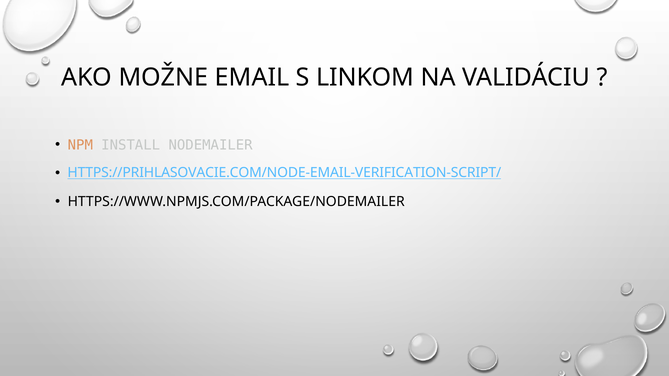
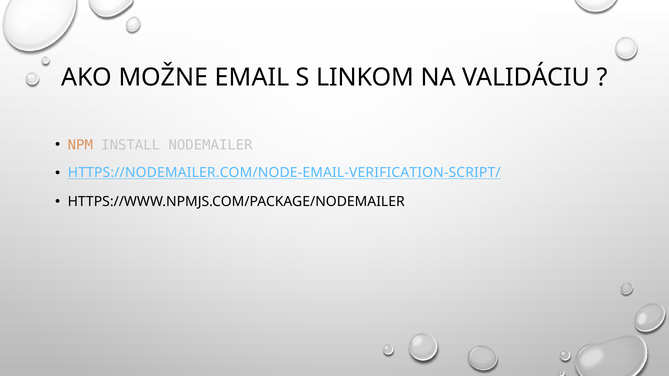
HTTPS://PRIHLASOVACIE.COM/NODE-EMAIL-VERIFICATION-SCRIPT/: HTTPS://PRIHLASOVACIE.COM/NODE-EMAIL-VERIFICATION-SCRIPT/ -> HTTPS://NODEMAILER.COM/NODE-EMAIL-VERIFICATION-SCRIPT/ (284, 173)
